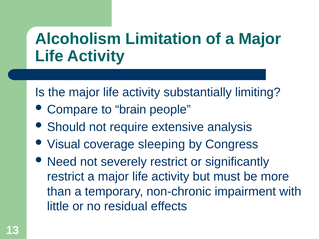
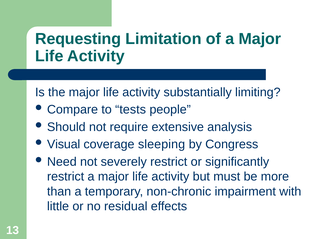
Alcoholism: Alcoholism -> Requesting (78, 39)
brain: brain -> tests (131, 110)
